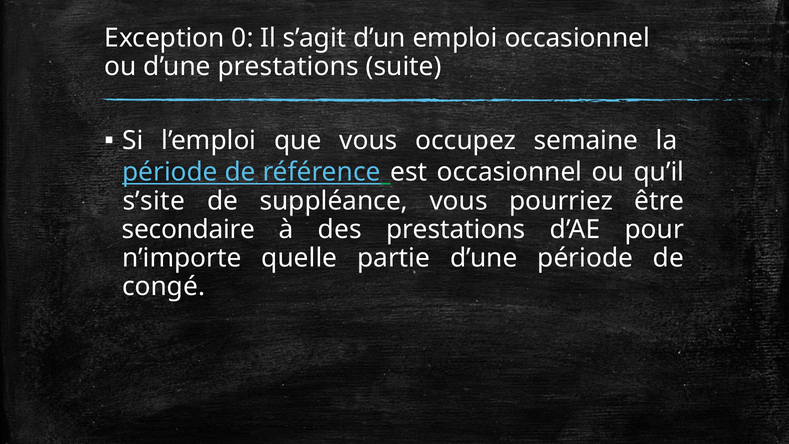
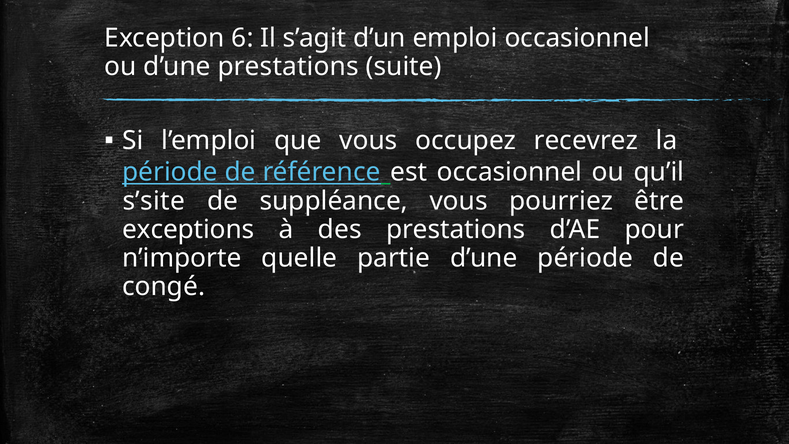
0: 0 -> 6 (243, 38)
semaine: semaine -> recevrez (586, 140)
secondaire: secondaire -> exceptions (188, 229)
